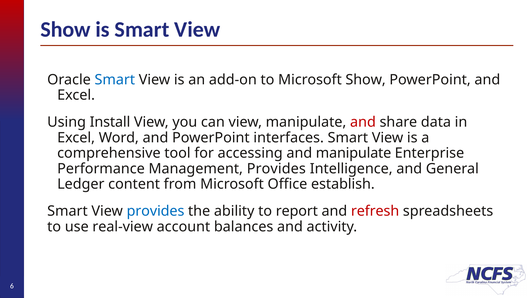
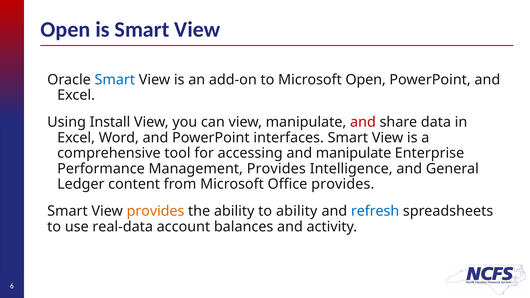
Show: Show -> Open (65, 30)
Microsoft Show: Show -> Open (366, 80)
Office establish: establish -> provides (343, 184)
provides colour: blue -> orange (156, 211)
to report: report -> ability (297, 211)
refresh colour: red -> blue (375, 211)
real-view: real-view -> real-data (123, 227)
